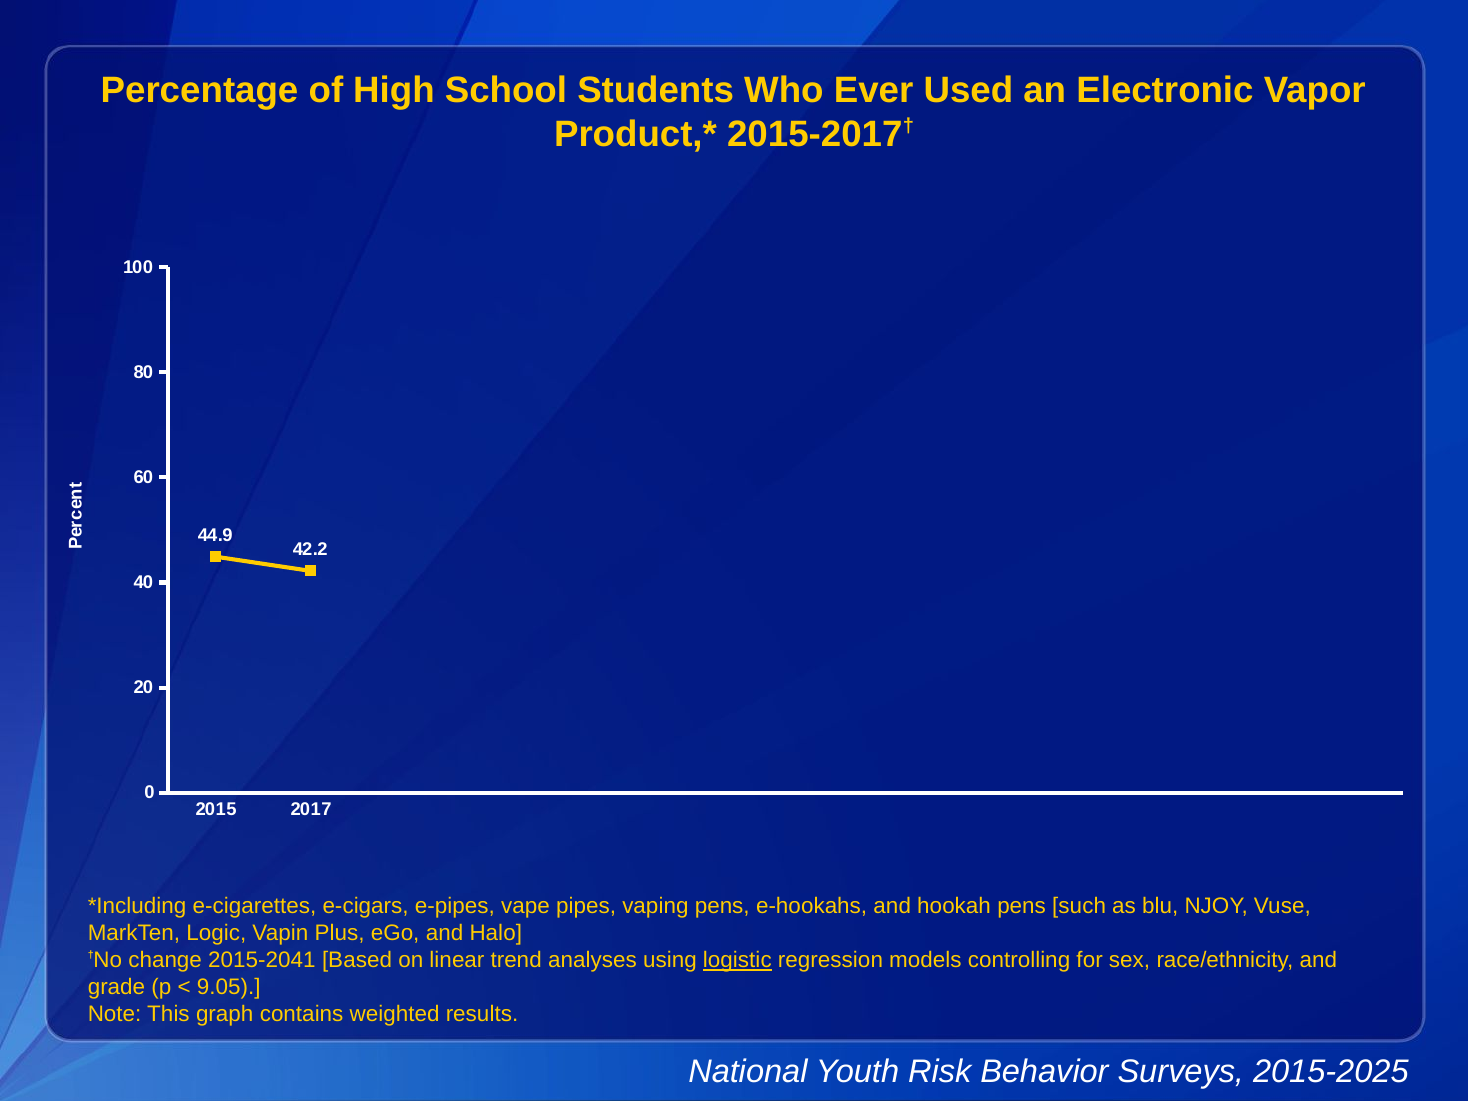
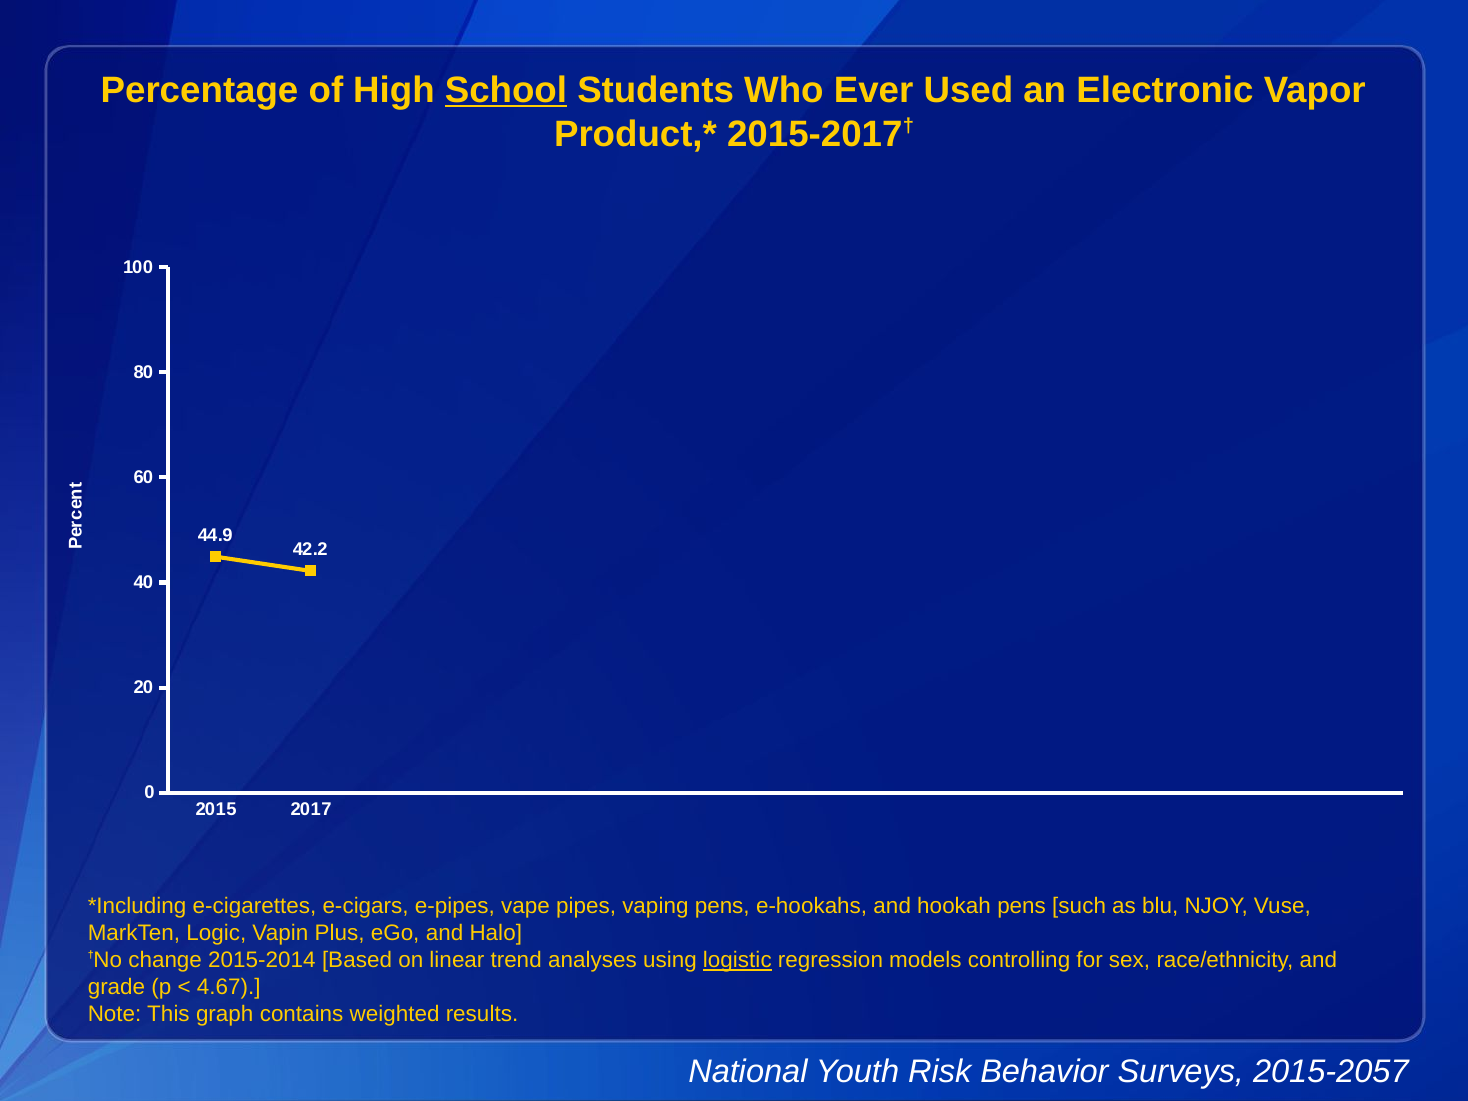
School underline: none -> present (506, 90)
2015-2041: 2015-2041 -> 2015-2014 (262, 960)
9.05: 9.05 -> 4.67 (229, 987)
2015-2025: 2015-2025 -> 2015-2057 (1331, 1072)
